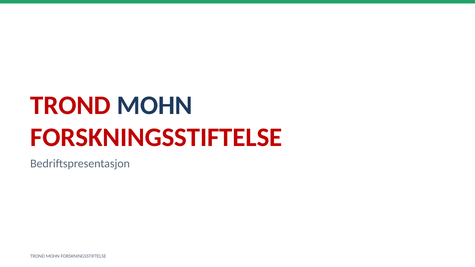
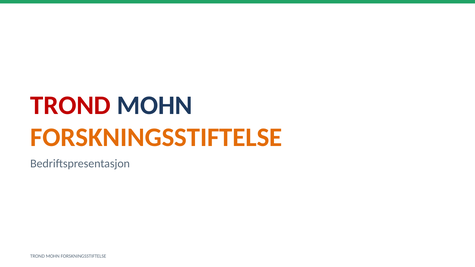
FORSKNINGSSTIFTELSE colour: red -> orange (156, 137)
